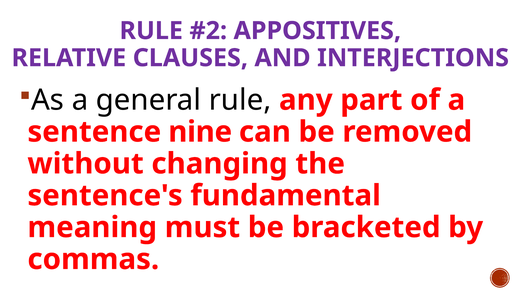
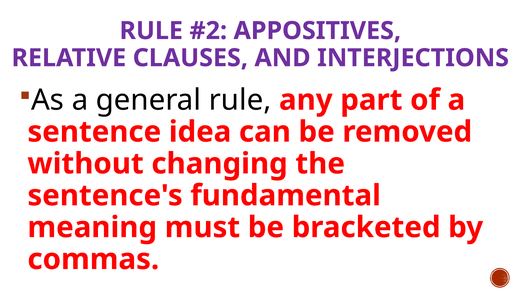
nine: nine -> idea (200, 132)
